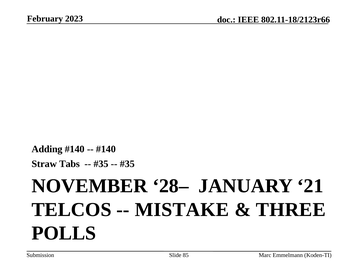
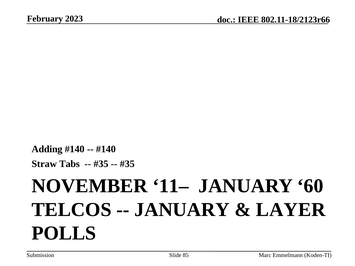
28–: 28– -> 11– (171, 186)
21: 21 -> 60 (310, 186)
MISTAKE: MISTAKE -> JANUARY (182, 210)
THREE: THREE -> LAYER (291, 210)
